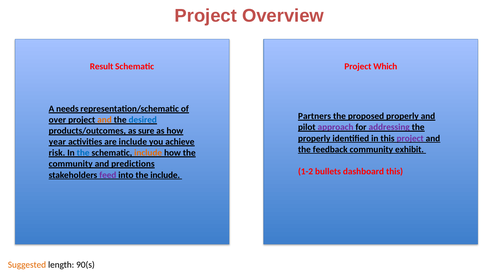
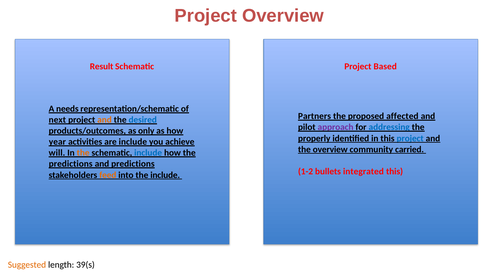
Which: Which -> Based (385, 66)
proposed properly: properly -> affected (402, 116)
over: over -> next (57, 120)
addressing colour: purple -> blue (389, 127)
sure: sure -> only (146, 131)
project colour: purple -> blue (410, 138)
the feedback: feedback -> overview (330, 149)
exhibit: exhibit -> carried (410, 149)
risk: risk -> will (57, 153)
the colour: blue -> orange (83, 153)
include colour: orange -> blue (148, 153)
community: community -> predictions (71, 164)
dashboard: dashboard -> integrated (363, 172)
feed colour: purple -> orange (108, 175)
90(s: 90(s -> 39(s (85, 265)
